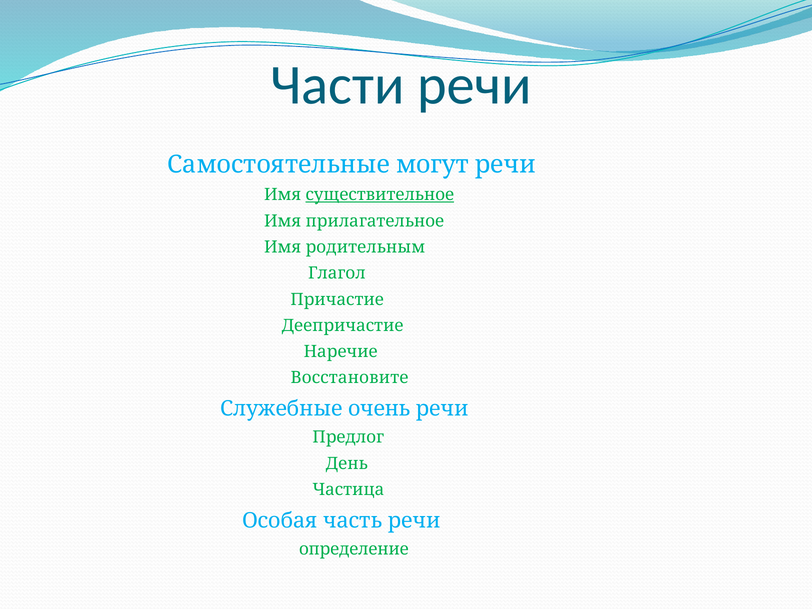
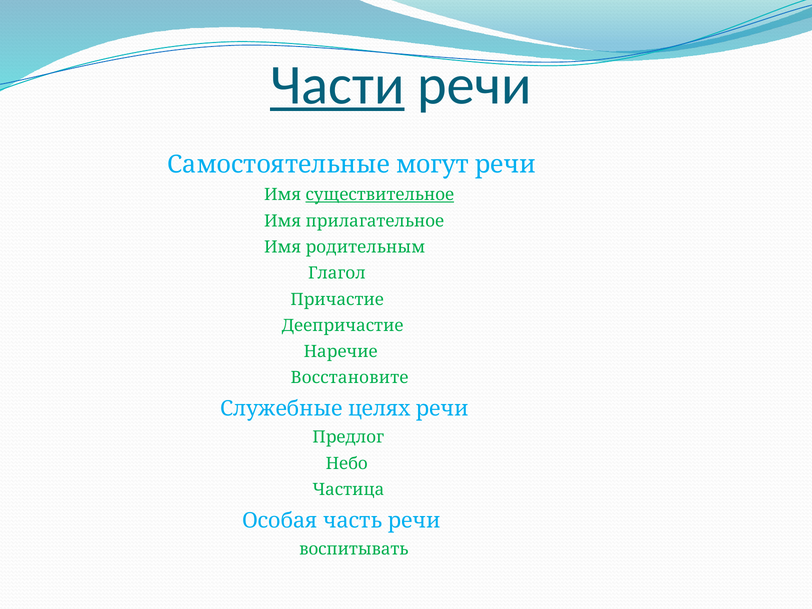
Части underline: none -> present (337, 85)
очень: очень -> целях (379, 409)
День: День -> Небо (347, 464)
определение: определение -> воспитывать (354, 549)
